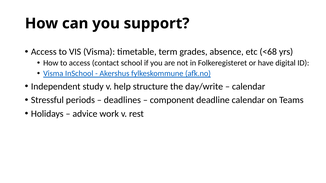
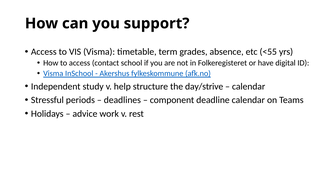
<68: <68 -> <55 (268, 52)
day/write: day/write -> day/strive (204, 87)
